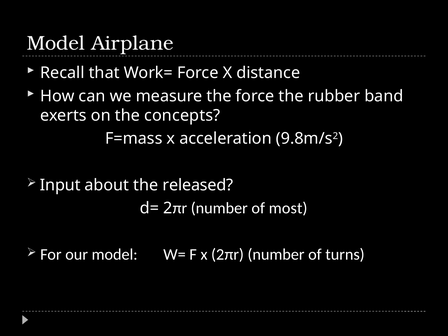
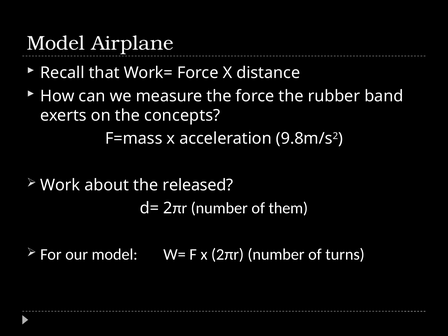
Input: Input -> Work (60, 185)
most: most -> them (288, 208)
